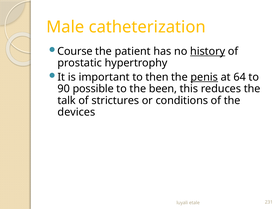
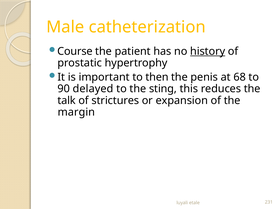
penis underline: present -> none (204, 77)
64: 64 -> 68 (240, 77)
possible: possible -> delayed (93, 89)
been: been -> sting (163, 89)
conditions: conditions -> expansion (182, 100)
devices: devices -> margin (76, 112)
